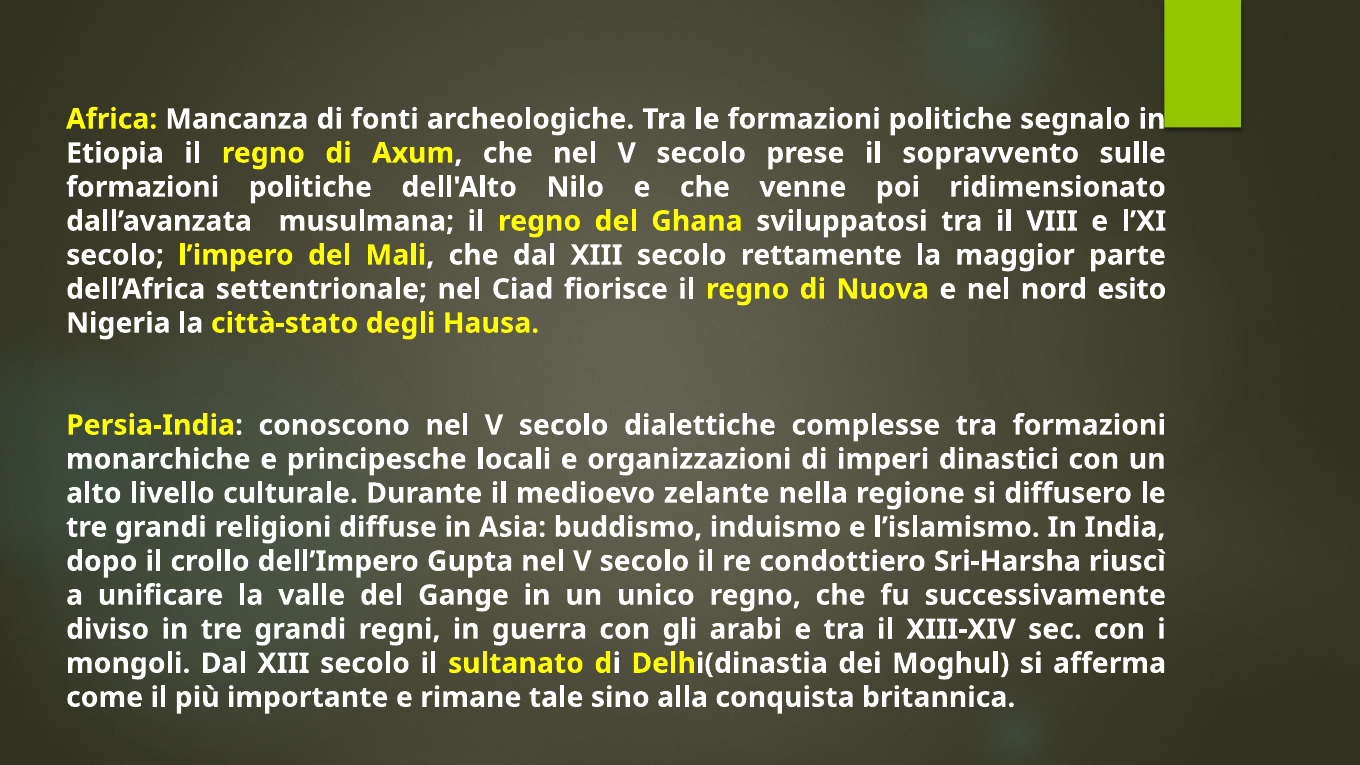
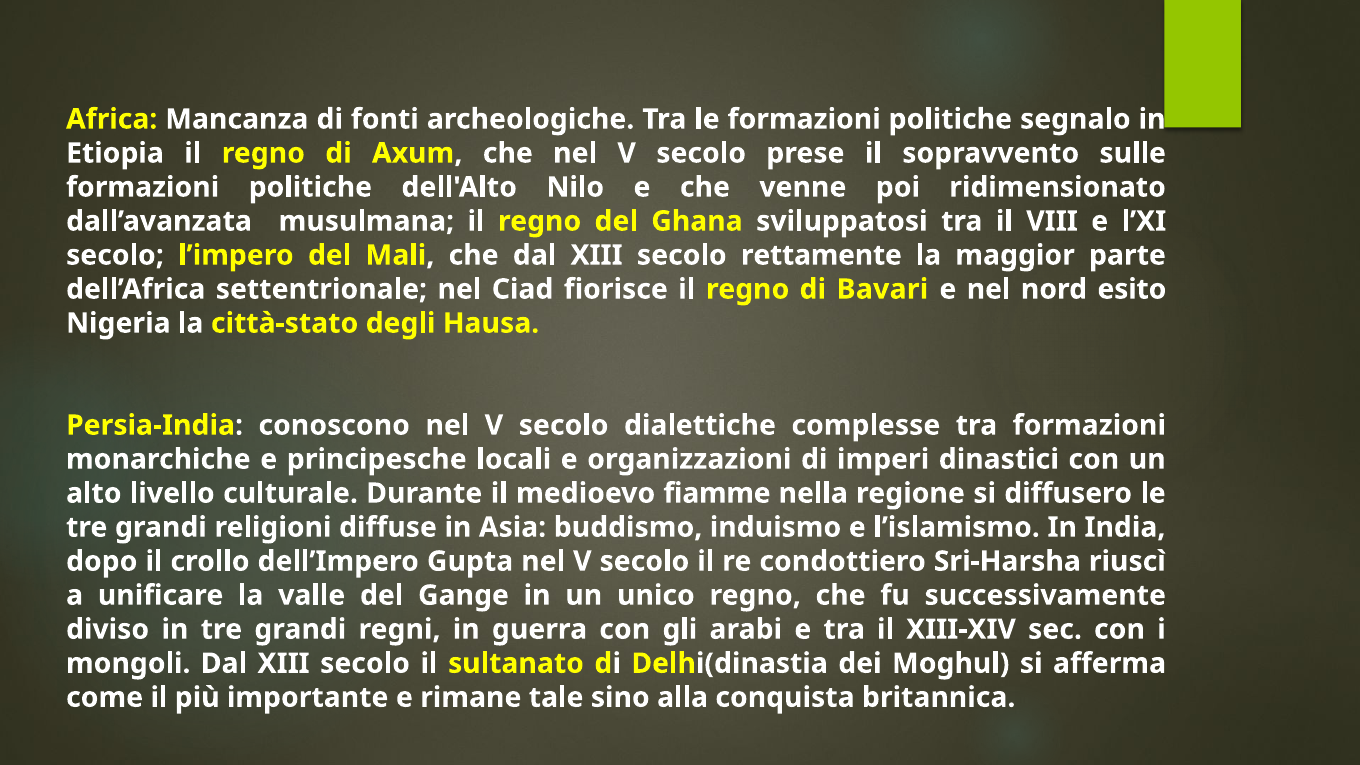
Nuova: Nuova -> Bavari (882, 289)
zelante: zelante -> fiamme (717, 493)
